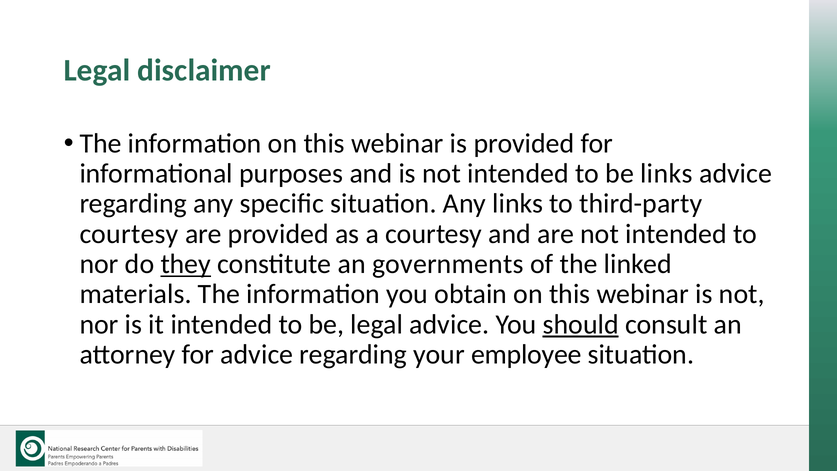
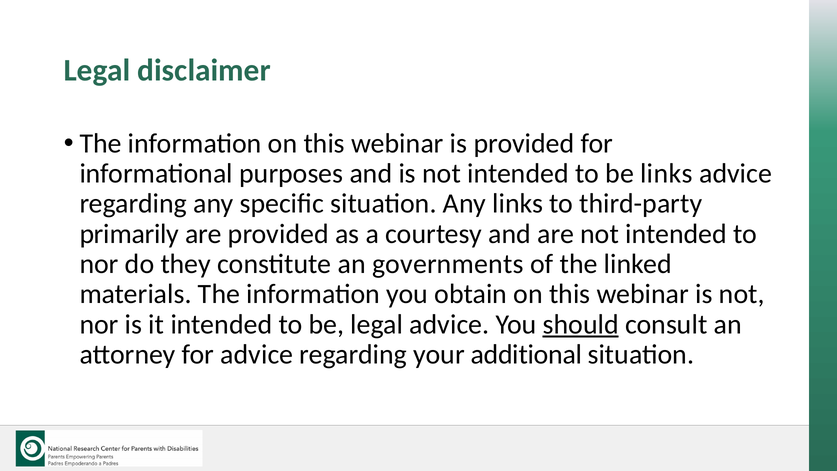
courtesy: courtesy -> primarily (129, 234)
they underline: present -> none (186, 264)
employee: employee -> additional (526, 354)
